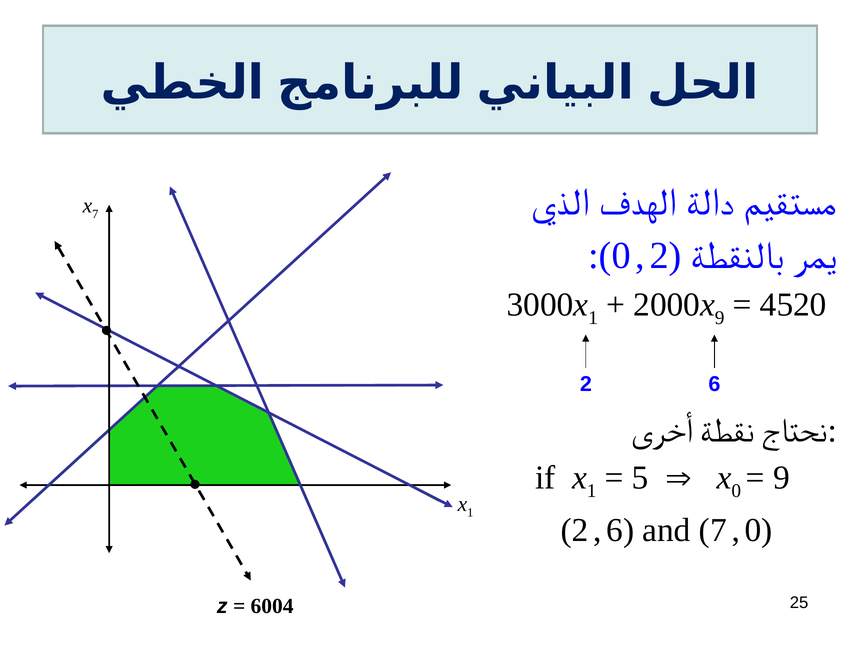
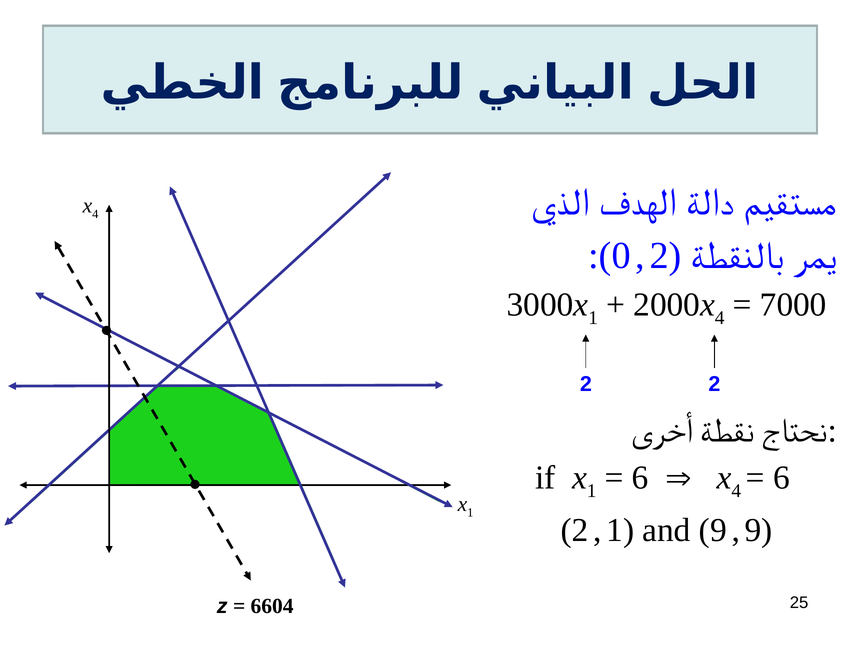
7: 7 -> 4 (95, 214)
9: 9 -> 4 (720, 318)
4520: 4520 -> 7000 (793, 305)
2 6: 6 -> 2 (714, 384)
5: 5 -> 6 (640, 478)
0: 0 -> 4 (736, 491)
9: 9 -> 6 (781, 478)
6: 6 -> 1 (620, 530)
and 7: 7 -> 9 (713, 530)
0: 0 -> 9 (759, 530)
6004: 6004 -> 6604 (272, 606)
